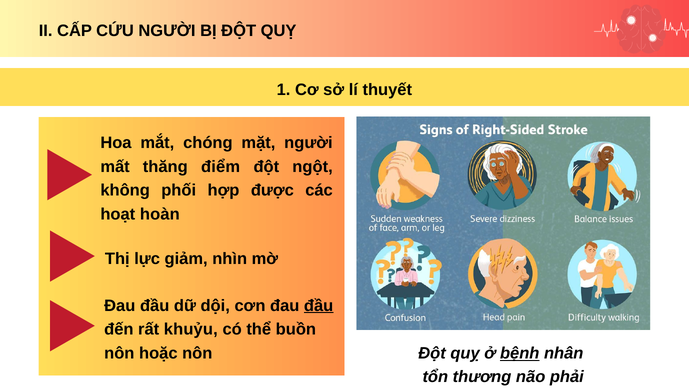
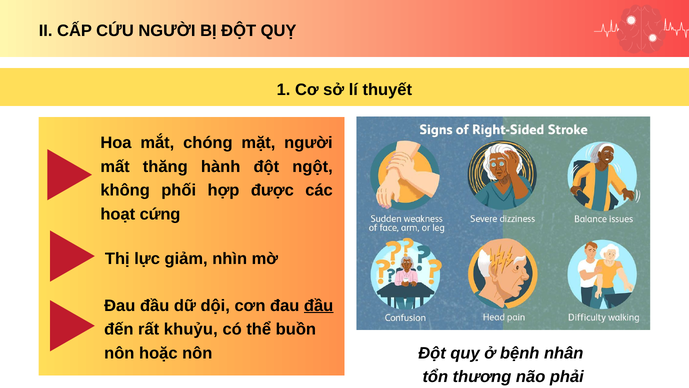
điểm: điểm -> hành (221, 166)
hoàn: hoàn -> cứng (160, 214)
bệnh underline: present -> none (520, 353)
